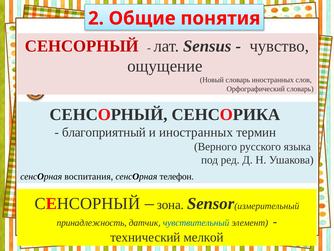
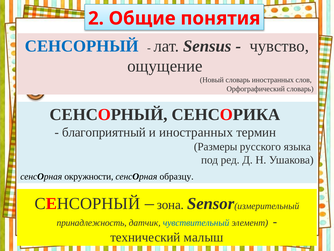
СЕНСОРНЫЙ colour: red -> blue (82, 46)
Верного: Верного -> Размеры (216, 146)
воспитания: воспитания -> окружности (89, 176)
телефон: телефон -> образцу (177, 176)
мелкой: мелкой -> малыш (204, 237)
